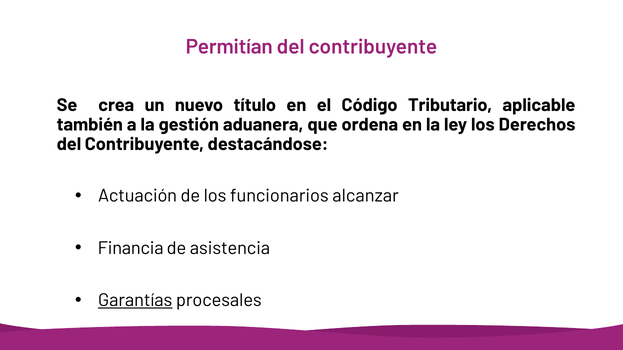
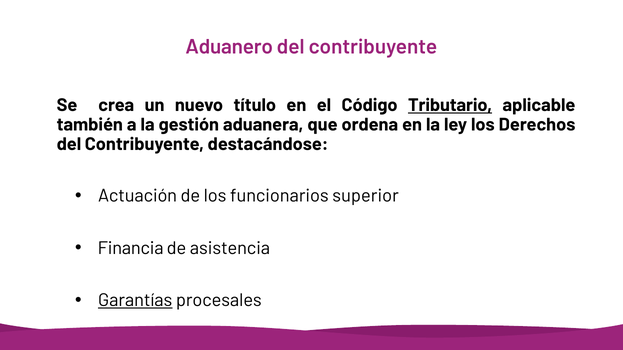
Permitían: Permitían -> Aduanero (229, 47)
Tributario underline: none -> present (450, 105)
alcanzar: alcanzar -> superior (366, 196)
